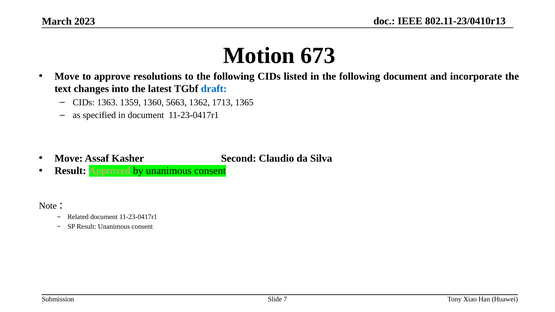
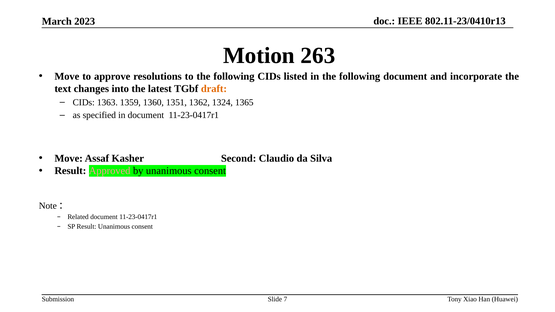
673: 673 -> 263 (318, 56)
draft colour: blue -> orange (214, 89)
5663: 5663 -> 1351 (176, 102)
1713: 1713 -> 1324 (222, 102)
